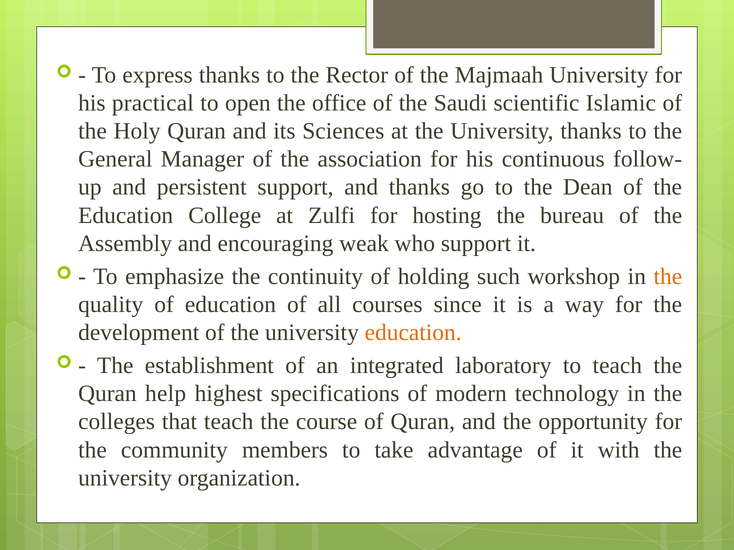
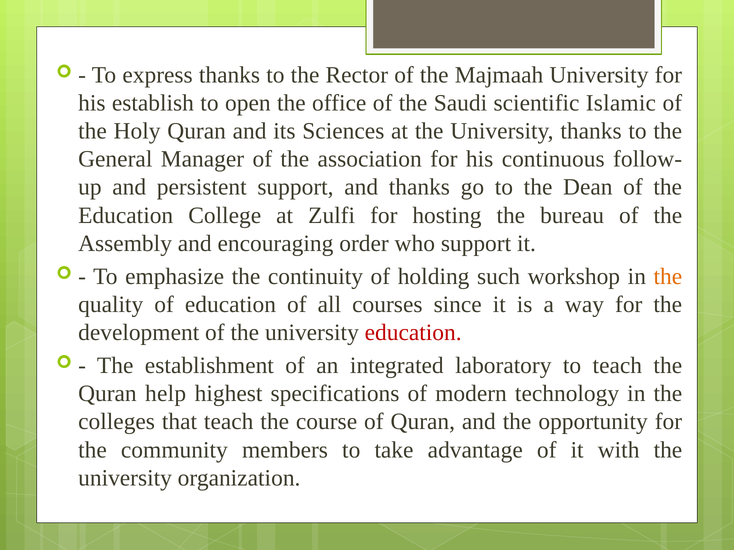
practical: practical -> establish (153, 103)
weak: weak -> order (364, 244)
education colour: orange -> red (413, 333)
